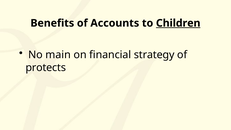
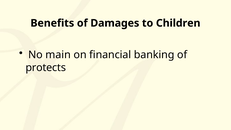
Accounts: Accounts -> Damages (115, 23)
Children underline: present -> none (178, 23)
strategy: strategy -> banking (154, 55)
